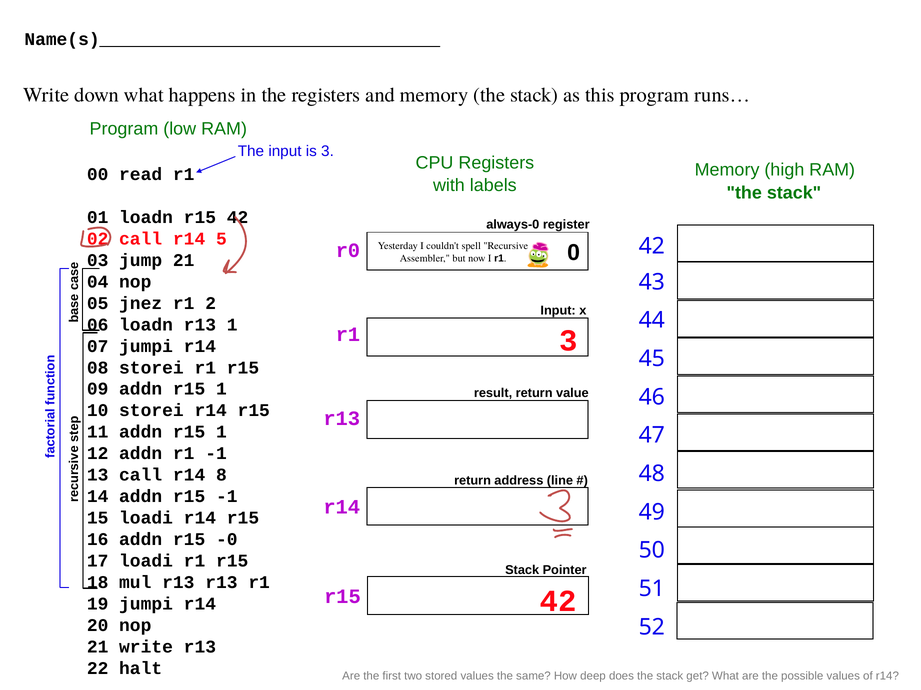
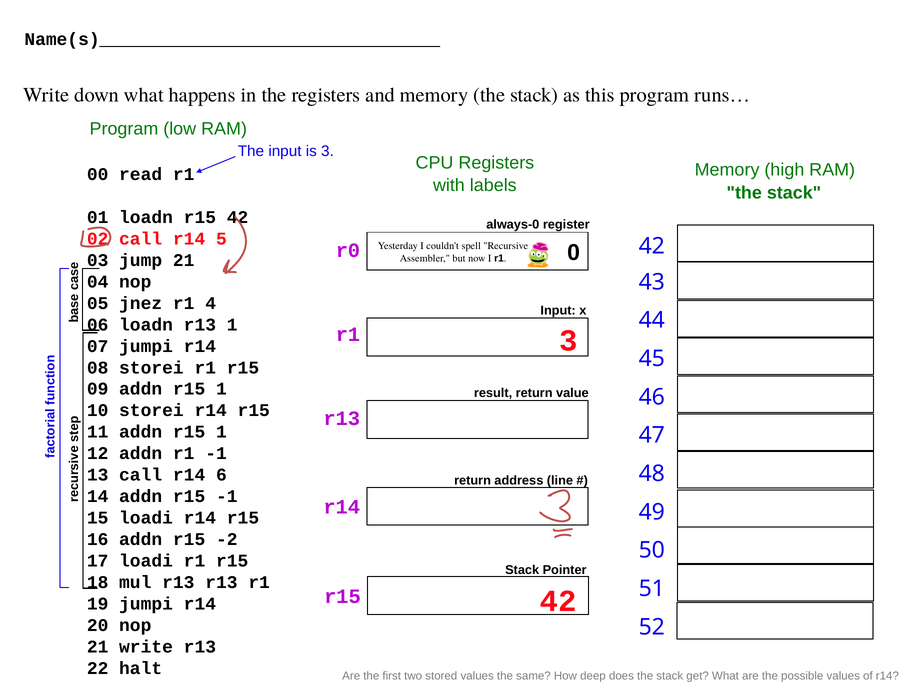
2: 2 -> 4 (211, 303)
8: 8 -> 6 (221, 476)
-0: -0 -> -2 (227, 540)
